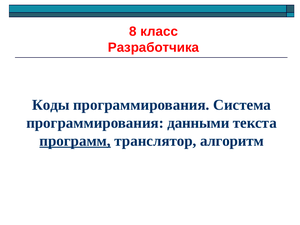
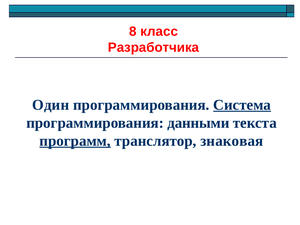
Коды: Коды -> Один (51, 105)
Система underline: none -> present (242, 105)
алгоритм: алгоритм -> знаковая (232, 141)
